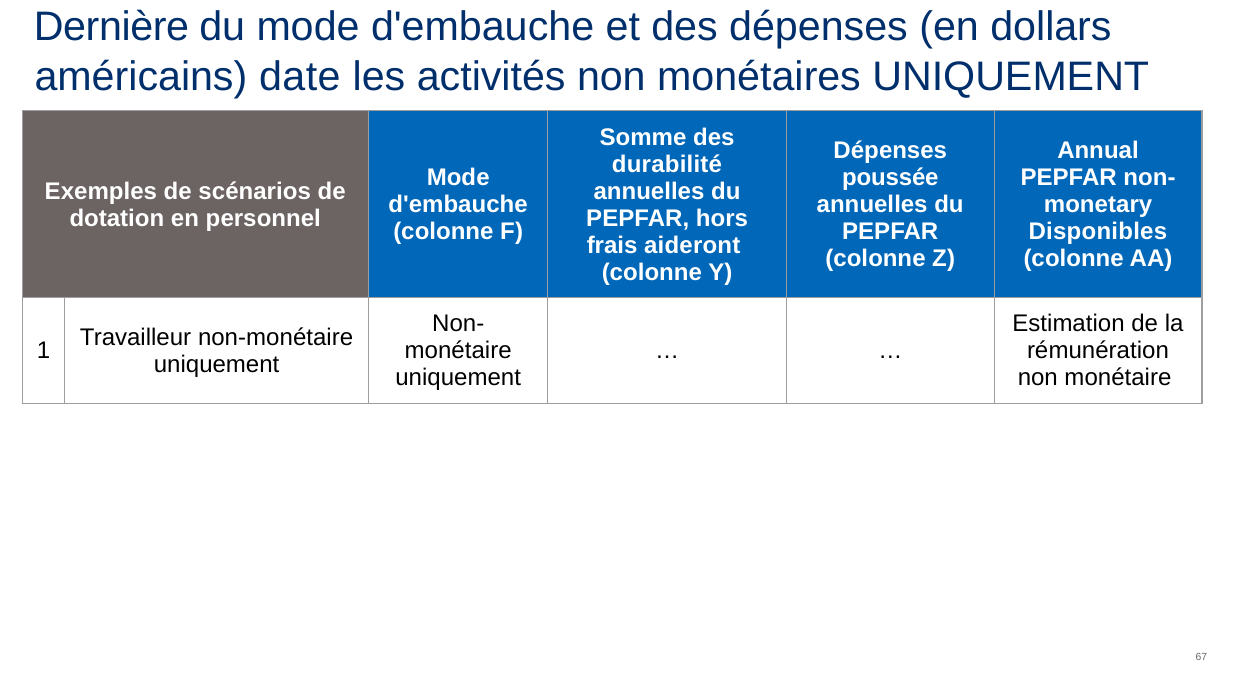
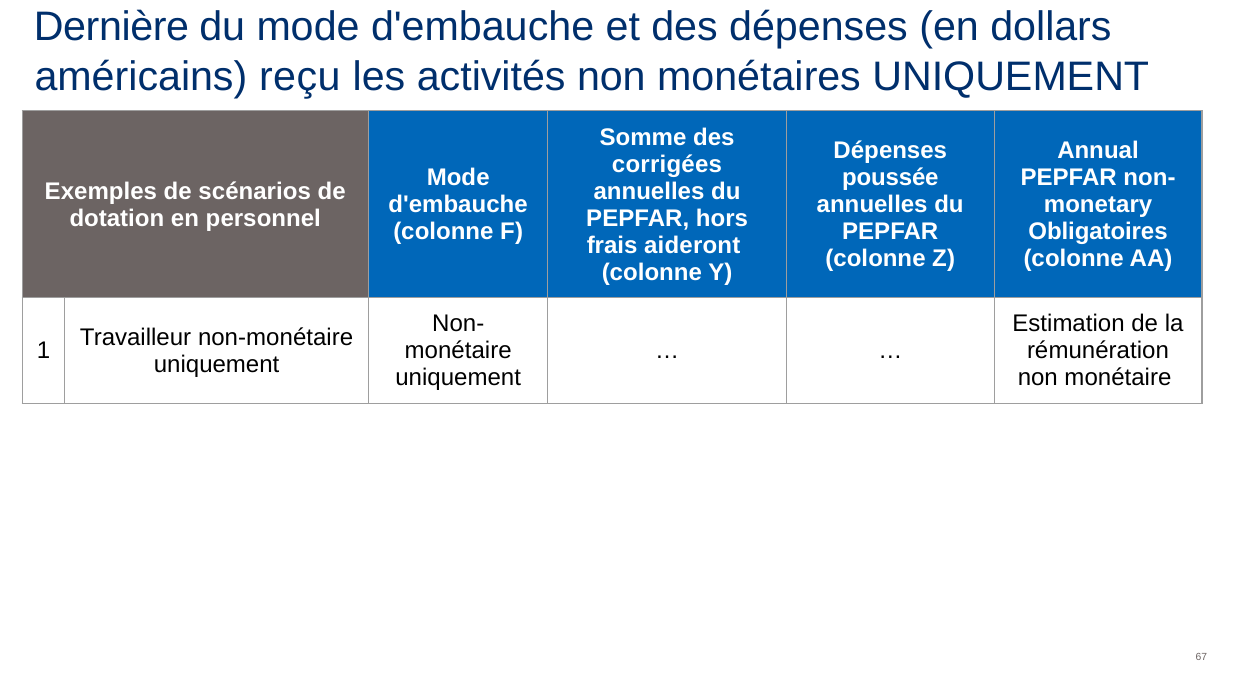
date: date -> reçu (300, 77)
durabilité: durabilité -> corrigées (667, 164)
Disponibles: Disponibles -> Obligatoires (1098, 232)
